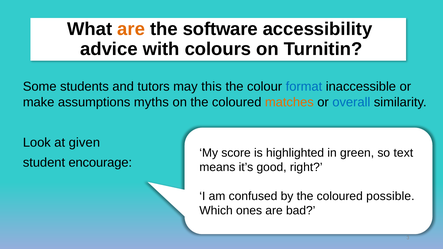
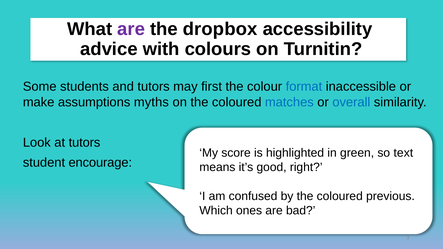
are colour: orange -> purple (131, 29)
software: software -> dropbox (220, 29)
this: this -> first (212, 87)
matches colour: orange -> blue (289, 102)
at given: given -> tutors (85, 143)
possible: possible -> previous (390, 196)
